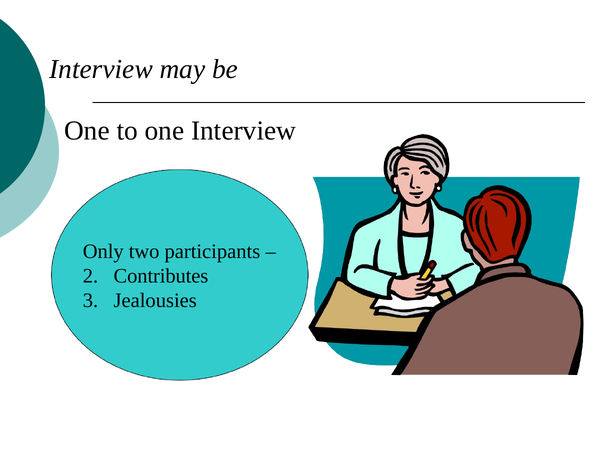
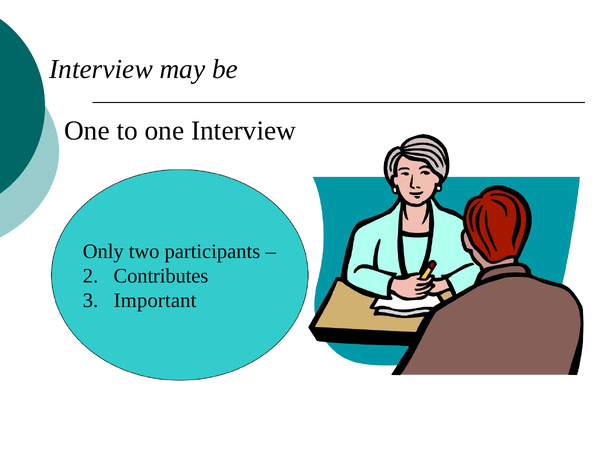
Jealousies: Jealousies -> Important (155, 301)
